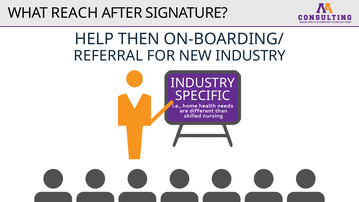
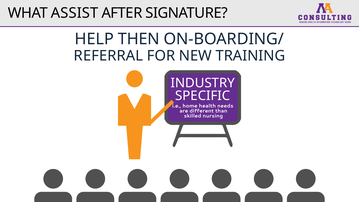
REACH: REACH -> ASSIST (75, 13)
NEW INDUSTRY: INDUSTRY -> TRAINING (250, 56)
